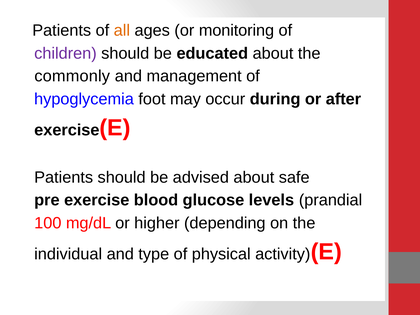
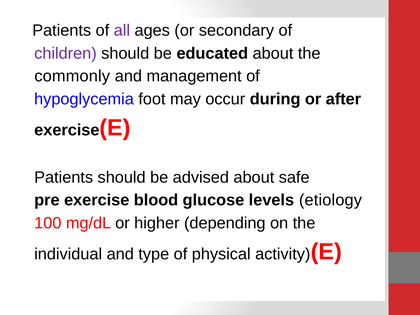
all colour: orange -> purple (122, 31)
monitoring: monitoring -> secondary (236, 31)
prandial: prandial -> etiology (330, 200)
